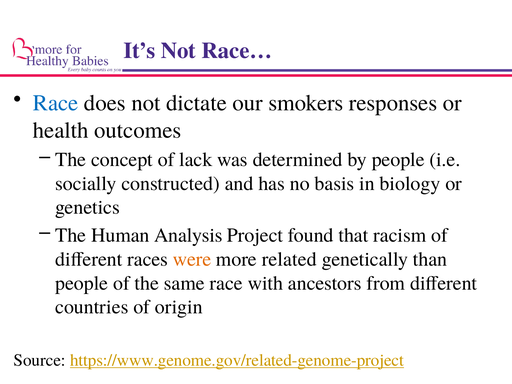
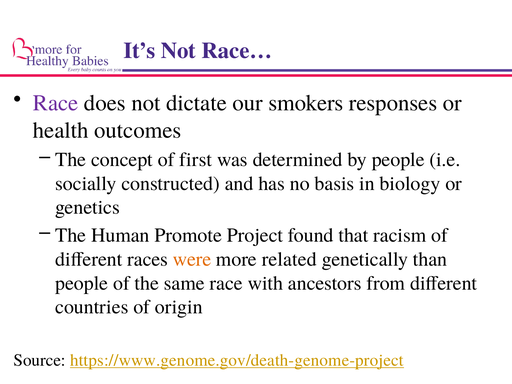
Race colour: blue -> purple (56, 103)
lack: lack -> first (196, 160)
Analysis: Analysis -> Promote (188, 235)
https://www.genome.gov/related-genome-project: https://www.genome.gov/related-genome-project -> https://www.genome.gov/death-genome-project (237, 360)
